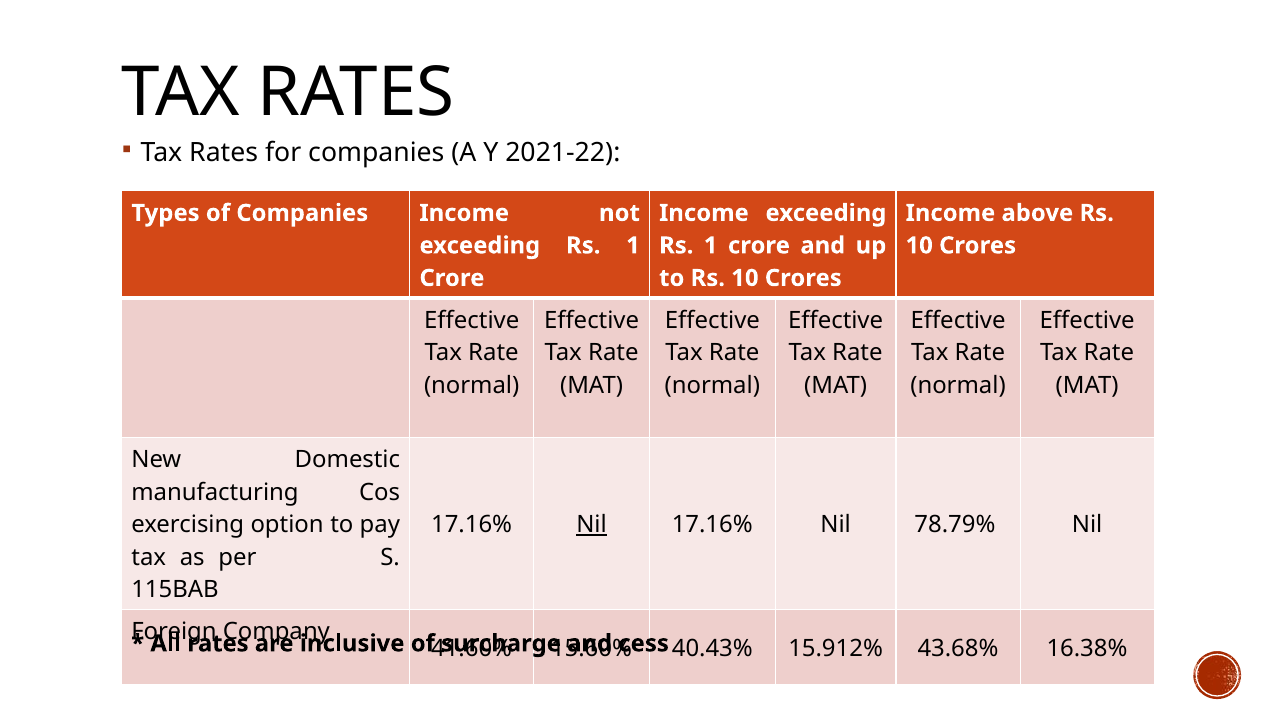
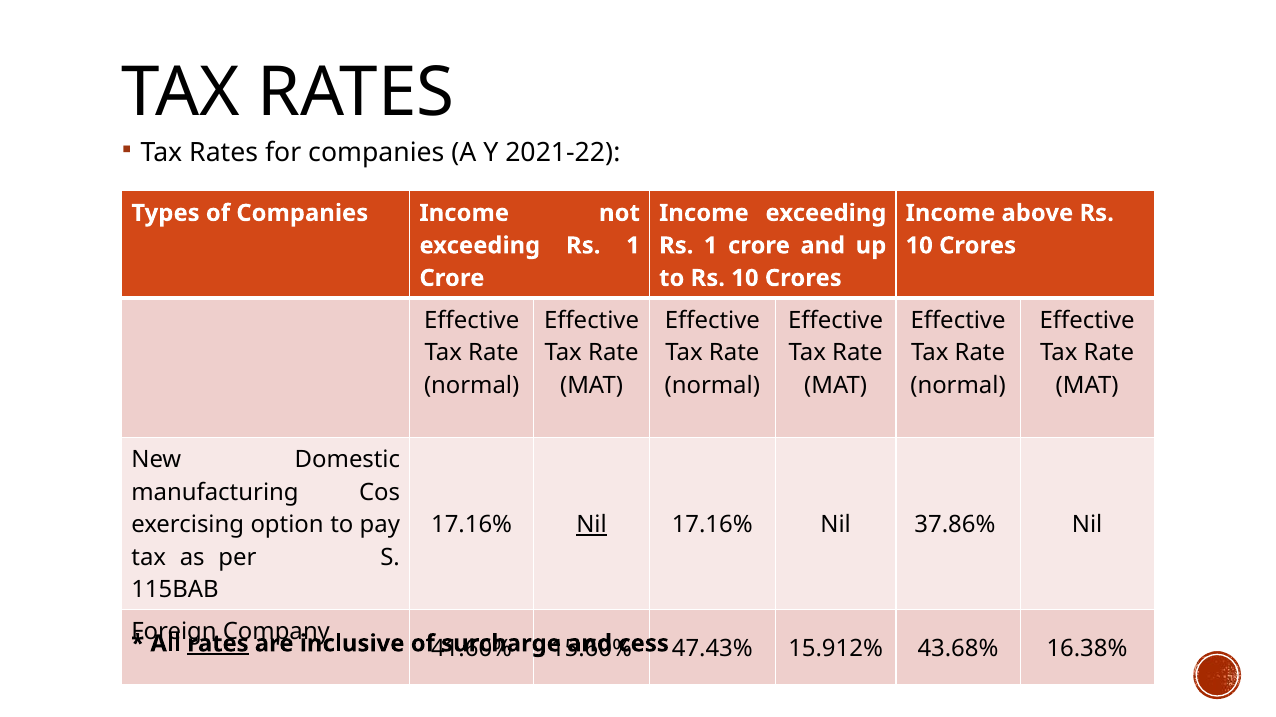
78.79%: 78.79% -> 37.86% (955, 525)
rates underline: none -> present (218, 644)
40.43%: 40.43% -> 47.43% (712, 649)
